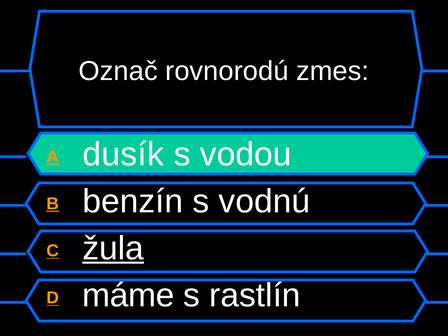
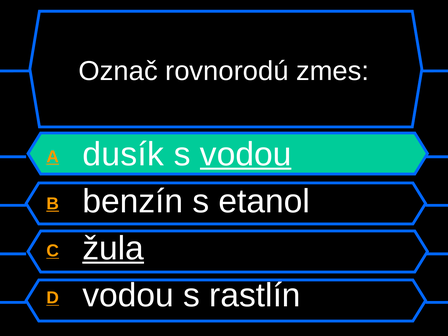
vodou underline: none -> present (246, 154)
vodnú: vodnú -> etanol (264, 201)
D máme: máme -> vodou (128, 295)
